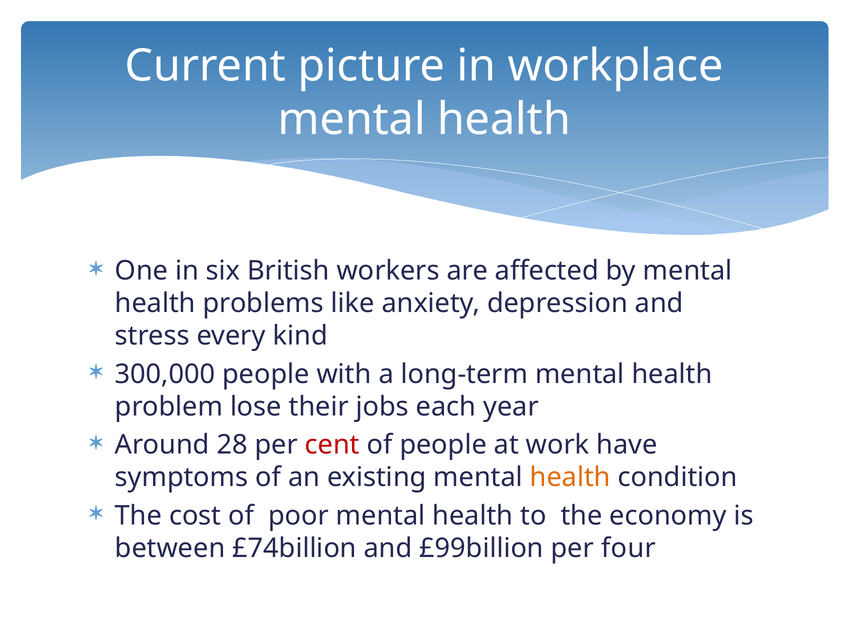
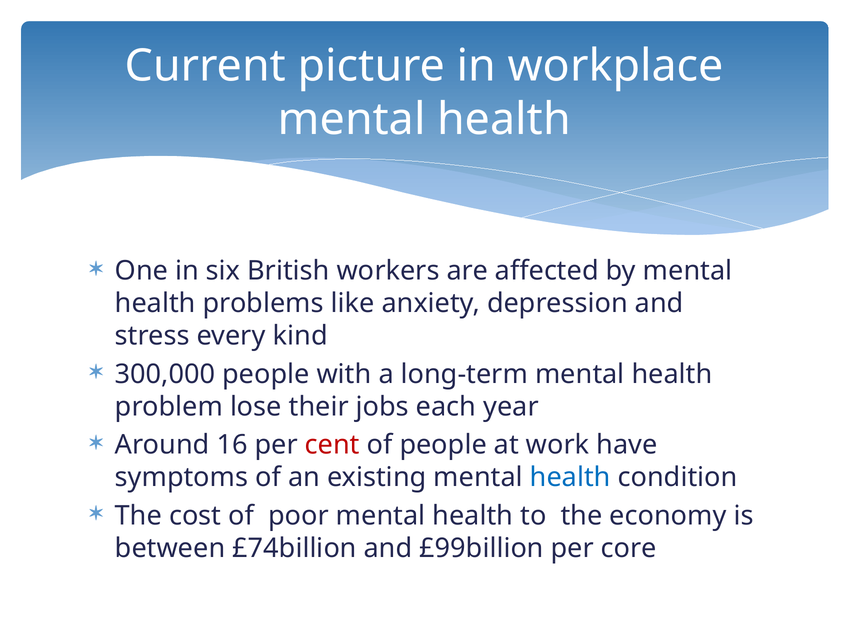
28: 28 -> 16 (232, 445)
health colour: orange -> blue (570, 477)
four: four -> core (629, 548)
